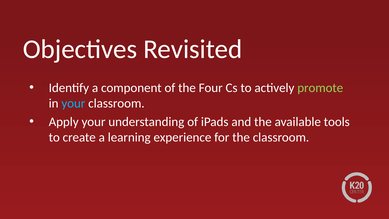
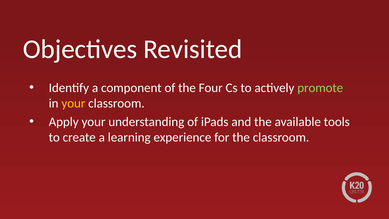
your colour: light blue -> yellow (73, 103)
